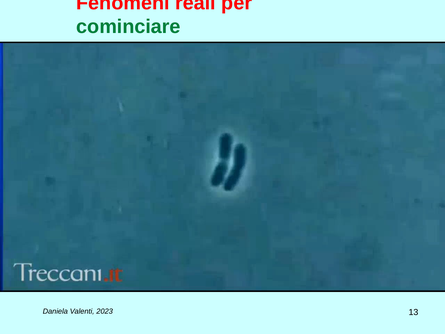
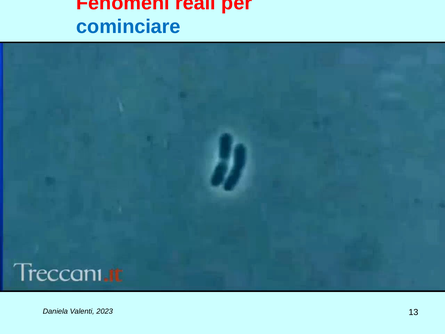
cominciare colour: green -> blue (128, 27)
